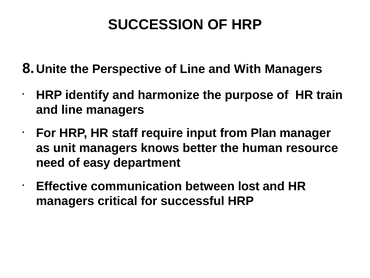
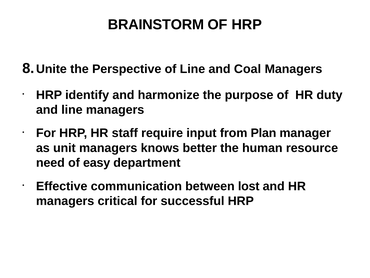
SUCCESSION: SUCCESSION -> BRAINSTORM (156, 24)
With: With -> Coal (248, 69)
train: train -> duty (330, 95)
